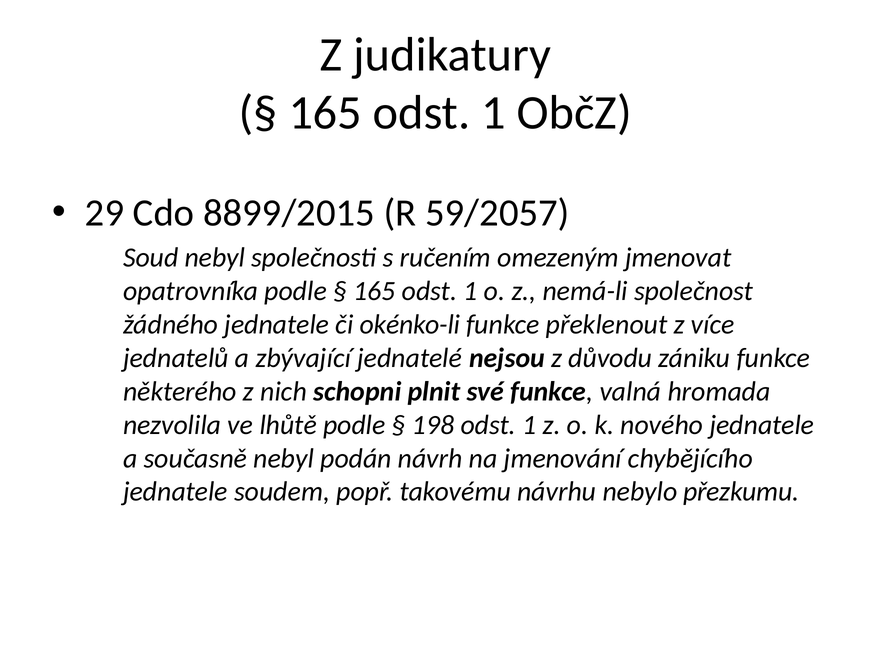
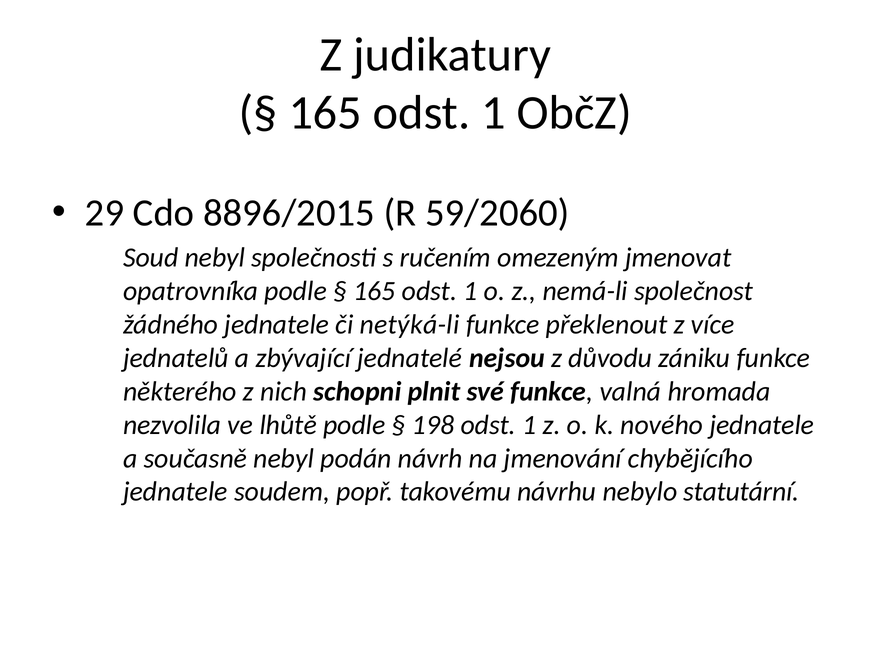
8899/2015: 8899/2015 -> 8896/2015 (289, 213)
59/2057: 59/2057 -> 59/2060 (497, 213)
okénko-li: okénko-li -> netýká-li (410, 325)
přezkumu: přezkumu -> statutární (741, 492)
